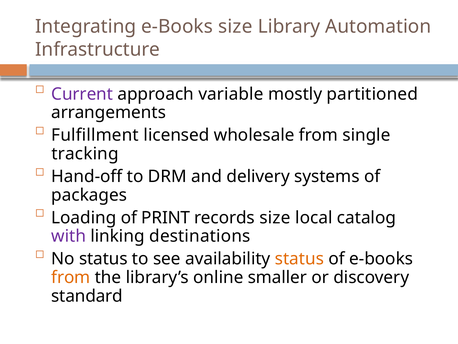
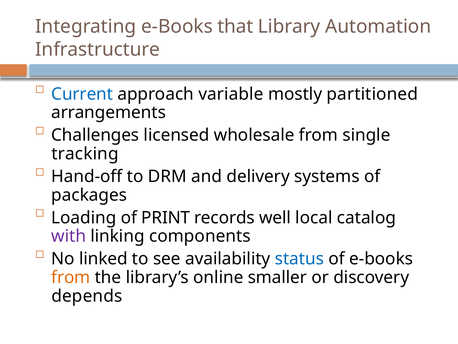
e-Books size: size -> that (235, 26)
Current colour: purple -> blue (82, 94)
Fulfillment: Fulfillment -> Challenges (95, 135)
records size: size -> well (275, 217)
destinations: destinations -> components (200, 236)
No status: status -> linked (103, 259)
status colour: orange -> blue (299, 259)
standard: standard -> depends (87, 296)
